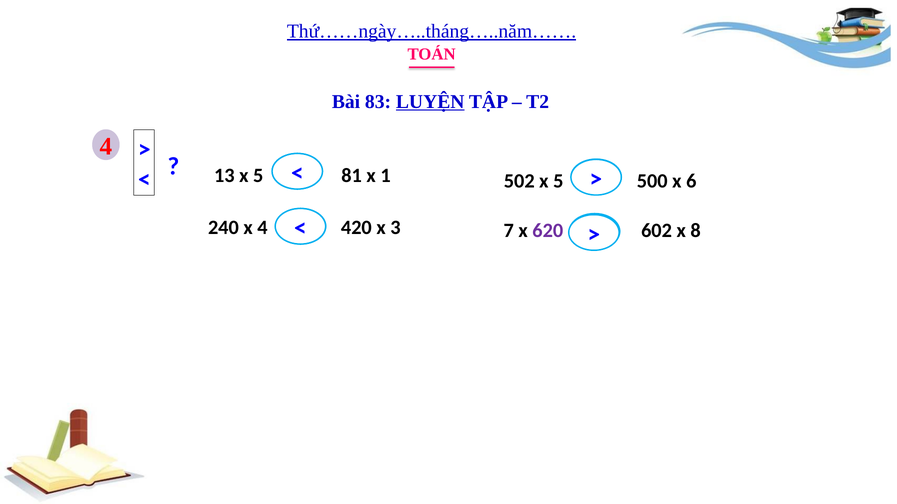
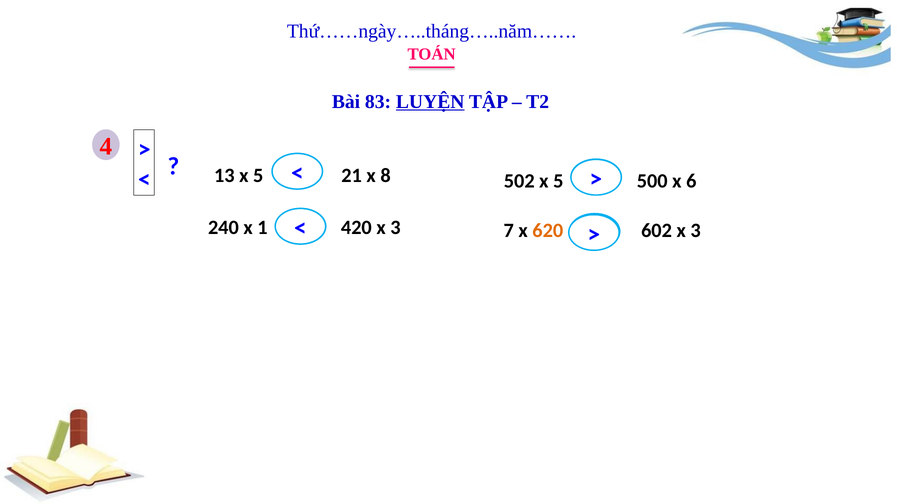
Thứ……ngày…..tháng…..năm…… underline: present -> none (432, 31)
81: 81 -> 21 (352, 175)
1: 1 -> 8 (386, 175)
x 4: 4 -> 1 (262, 227)
620 colour: purple -> orange (548, 230)
602 x 8: 8 -> 3 (696, 230)
